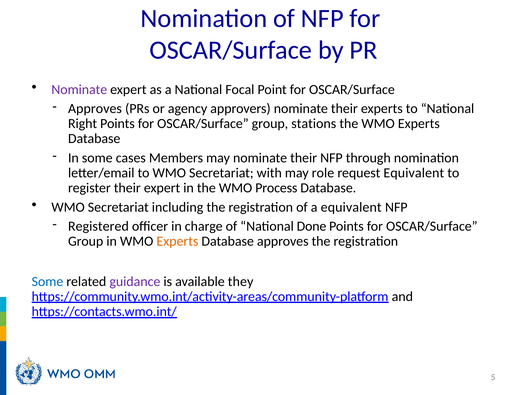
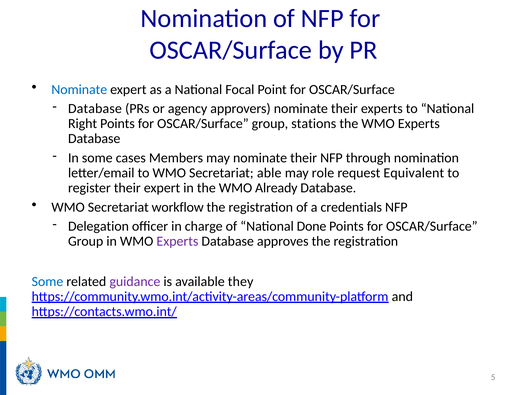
Nominate colour: purple -> blue (79, 90)
Approves: Approves -> Database (95, 109)
with: with -> able (269, 173)
Process: Process -> Already (276, 188)
including: including -> workflow (178, 207)
a equivalent: equivalent -> credentials (351, 207)
Registered: Registered -> Delegation (98, 227)
Experts colour: orange -> purple (177, 242)
